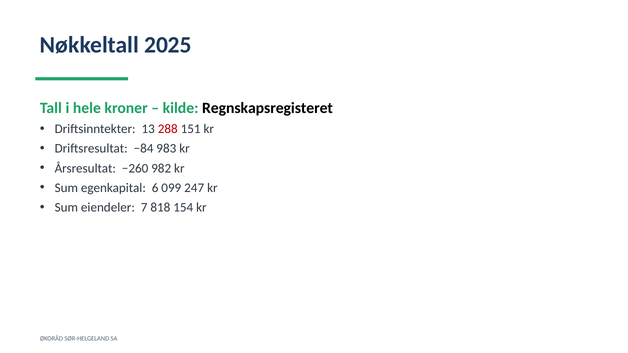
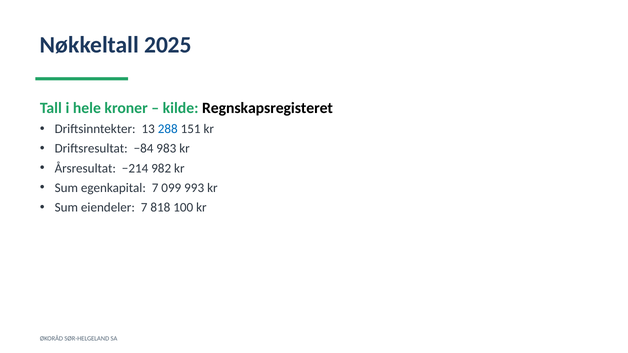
288 colour: red -> blue (168, 129)
−260: −260 -> −214 (135, 168)
egenkapital 6: 6 -> 7 (155, 188)
247: 247 -> 993 (194, 188)
154: 154 -> 100 (183, 208)
